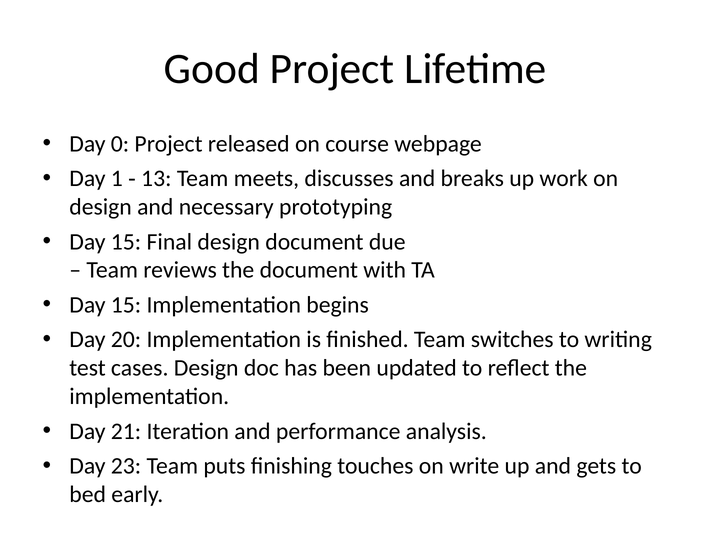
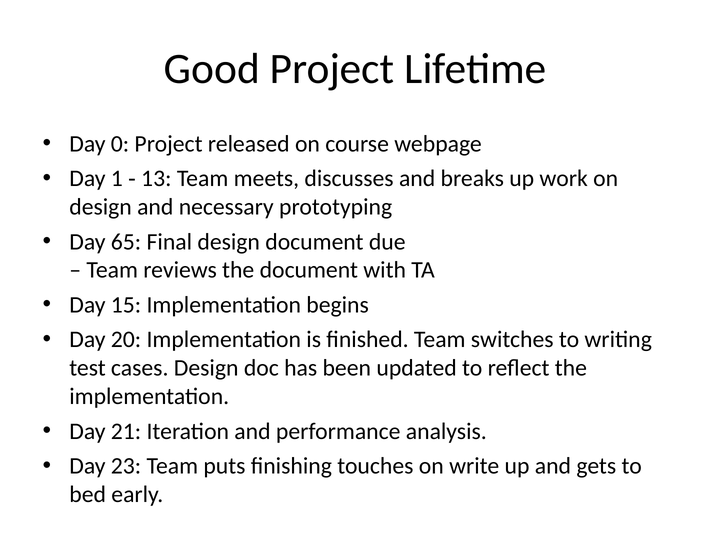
15: 15 -> 65 (126, 242)
